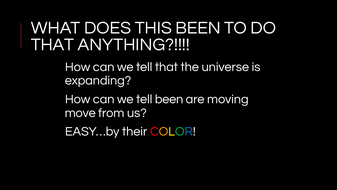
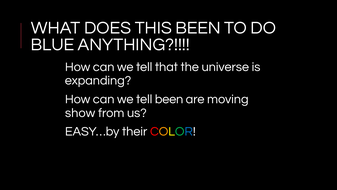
THAT: THAT -> BLUE (52, 45)
move: move -> show (80, 113)
